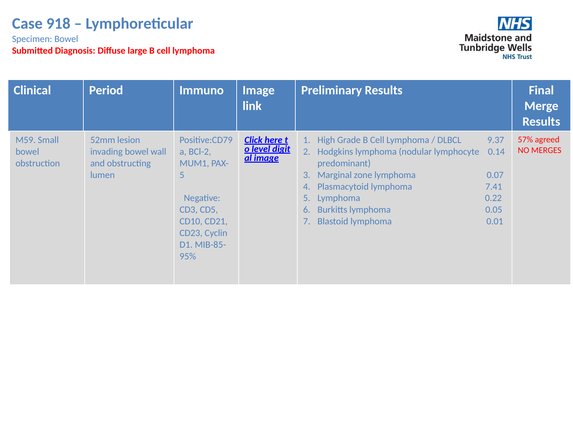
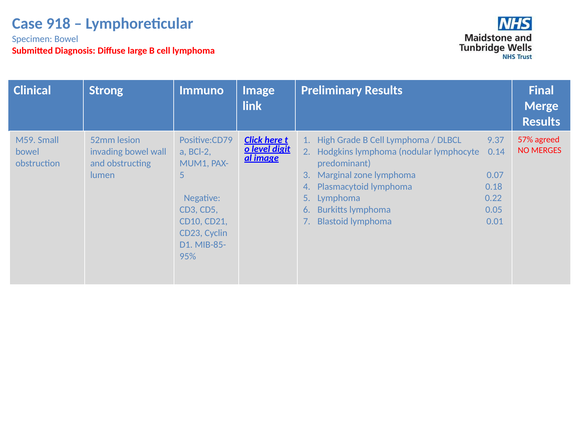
Period: Period -> Strong (106, 90)
7.41: 7.41 -> 0.18 (494, 186)
